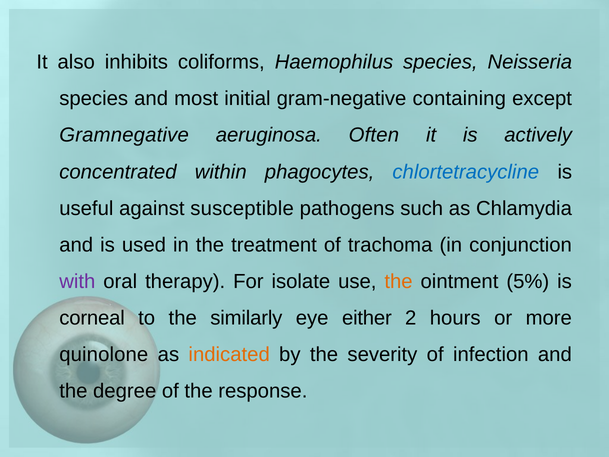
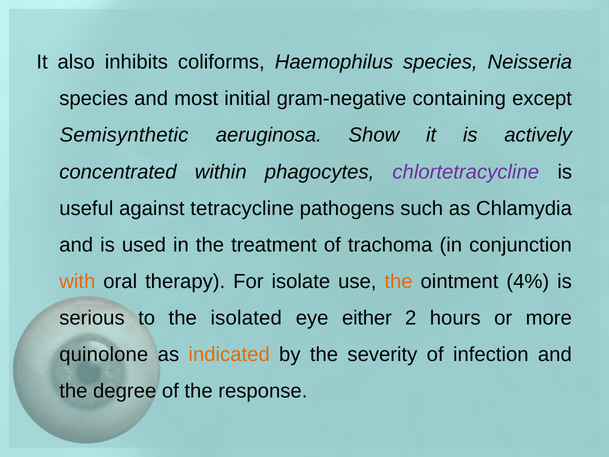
Gramnegative: Gramnegative -> Semisynthetic (124, 135)
Often: Often -> Show (374, 135)
chlortetracycline colour: blue -> purple (466, 172)
susceptible: susceptible -> tetracycline (242, 208)
with colour: purple -> orange (77, 281)
5%: 5% -> 4% (528, 281)
corneal: corneal -> serious (92, 318)
similarly: similarly -> isolated (246, 318)
